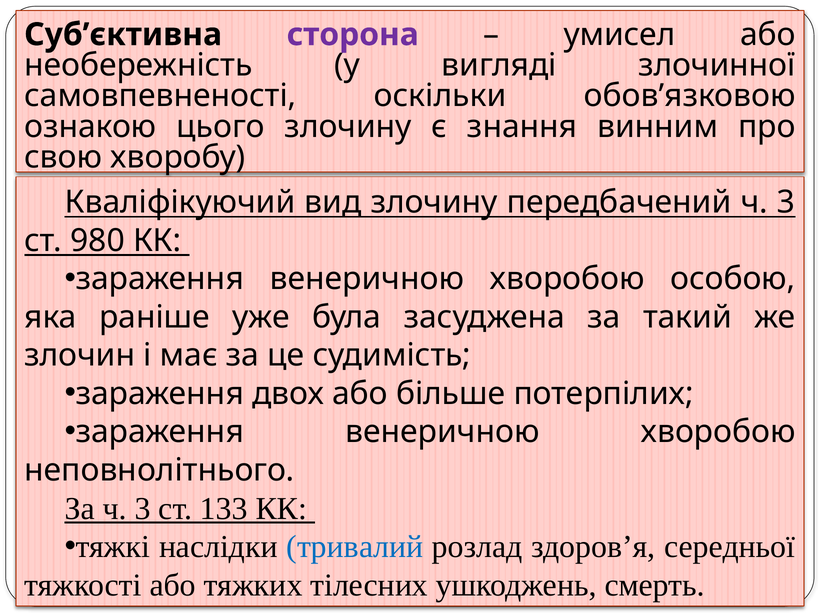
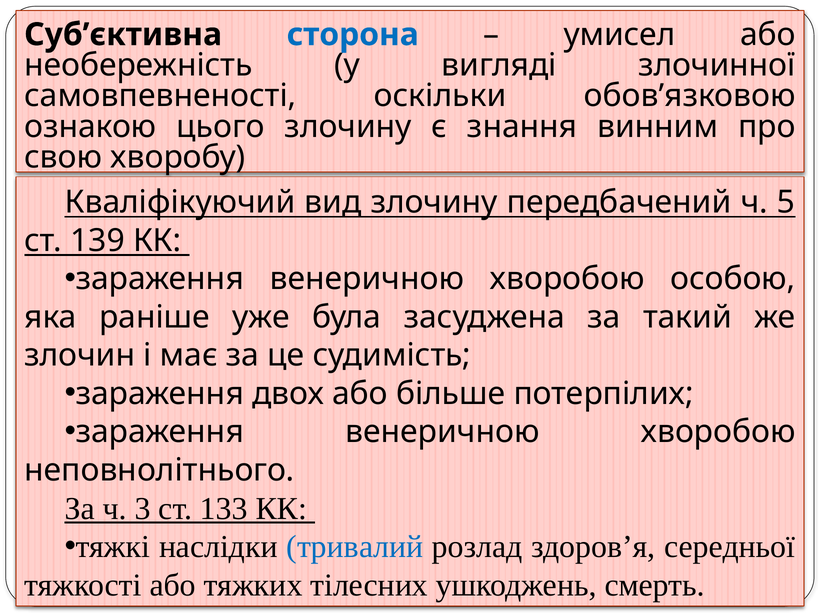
сторона colour: purple -> blue (353, 35)
передбачений ч 3: 3 -> 5 (786, 202)
980: 980 -> 139 (98, 240)
